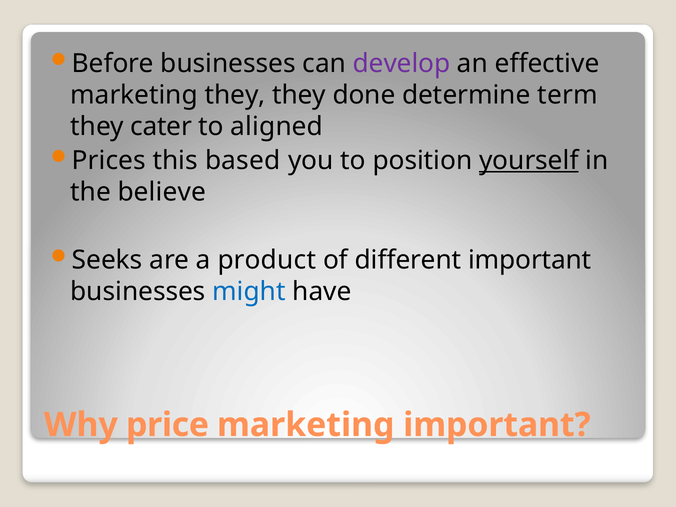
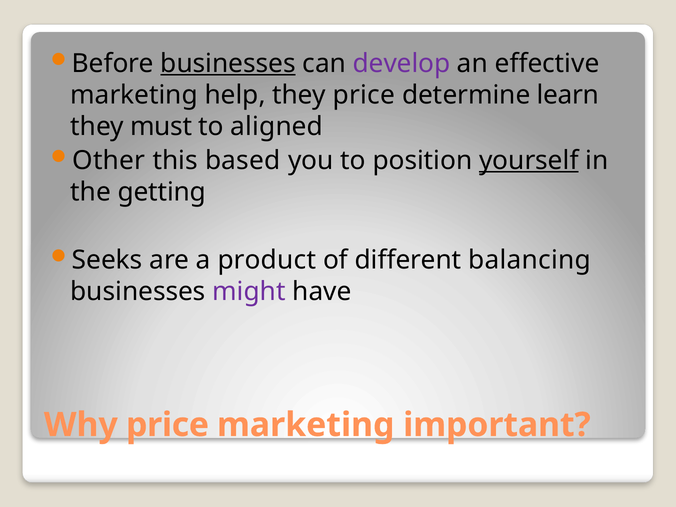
businesses underline: none -> present (228, 64)
marketing they: they -> help (235, 95)
they done: done -> price (364, 95)
term: term -> learn (568, 95)
cater: cater -> must (161, 127)
Prices: Prices -> Other (109, 161)
believe: believe -> getting (162, 192)
different important: important -> balancing (530, 260)
might colour: blue -> purple (249, 292)
